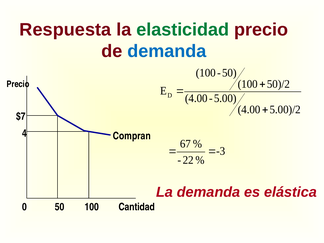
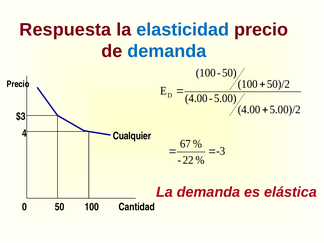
elasticidad colour: green -> blue (183, 30)
$7: $7 -> $3 (21, 117)
Compran: Compran -> Cualquier (132, 136)
